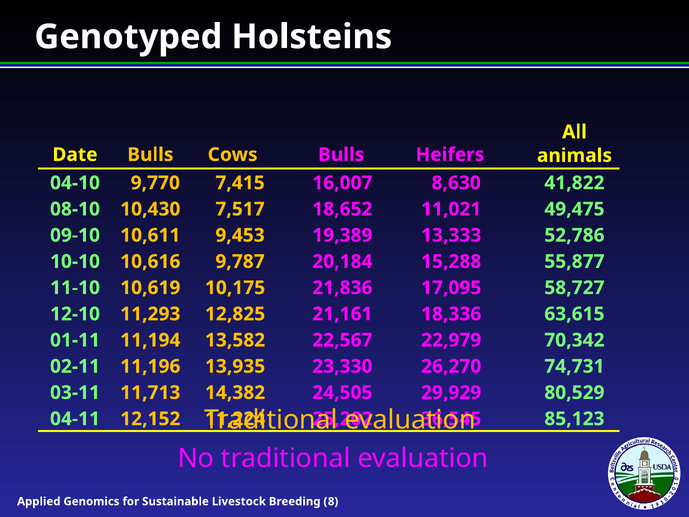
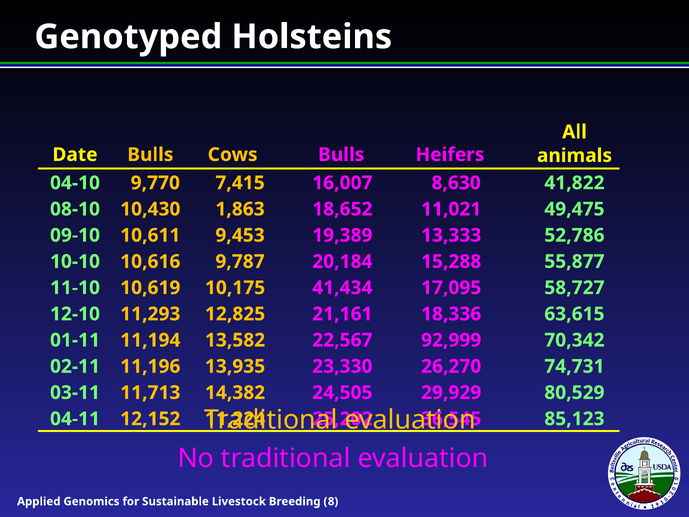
7,517: 7,517 -> 1,863 (240, 209)
21,836: 21,836 -> 41,434 (342, 288)
22,979: 22,979 -> 92,999 (451, 340)
